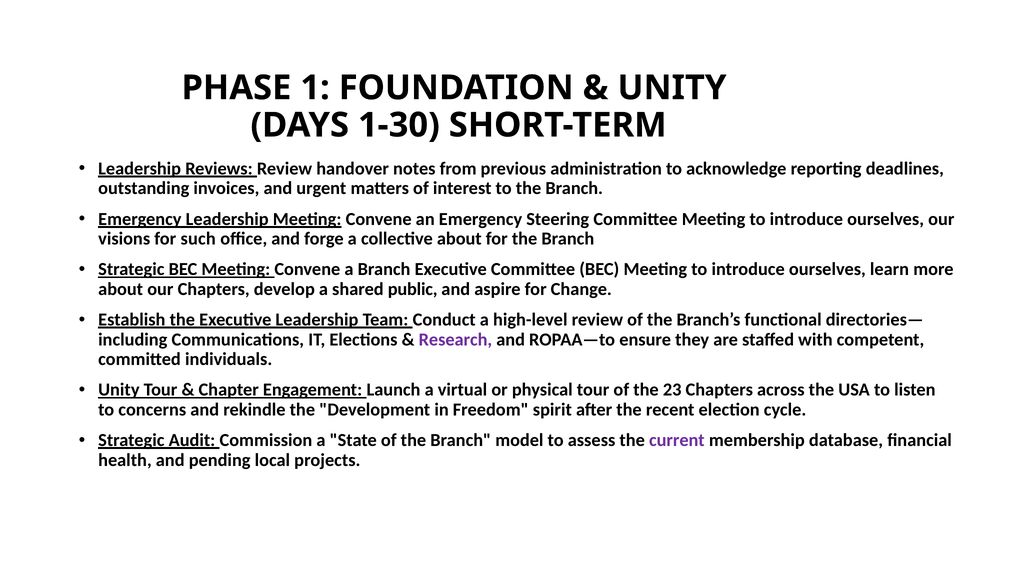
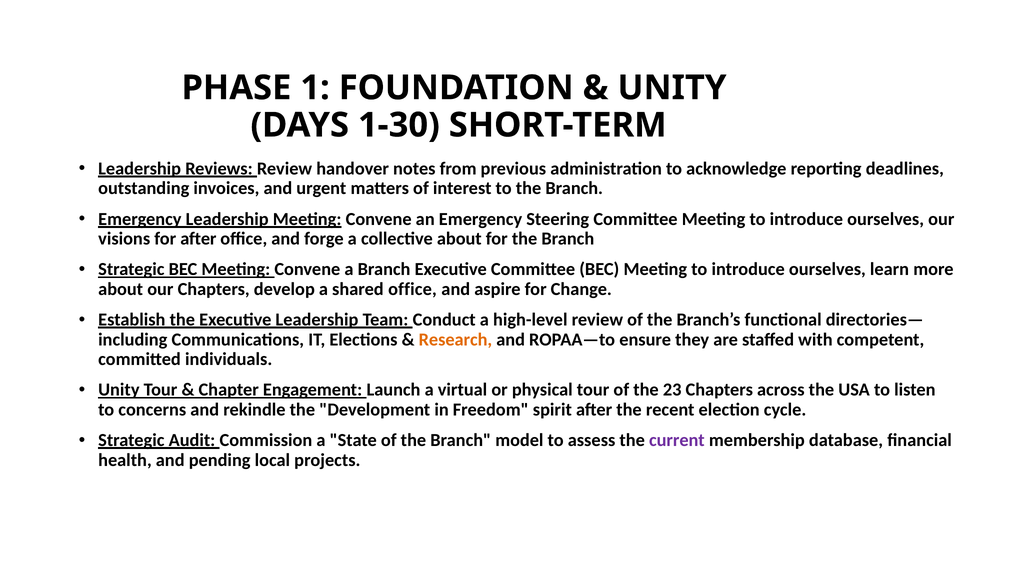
for such: such -> after (198, 239)
shared public: public -> office (412, 289)
Research colour: purple -> orange (455, 339)
